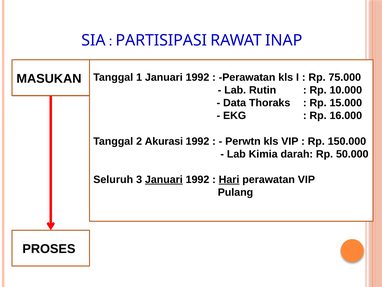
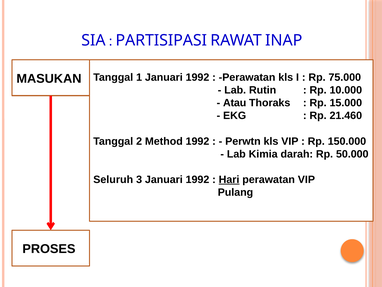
Data: Data -> Atau (235, 103)
16.000: 16.000 -> 21.460 (346, 116)
Akurasi: Akurasi -> Method (164, 141)
Januari underline: present -> none (164, 179)
